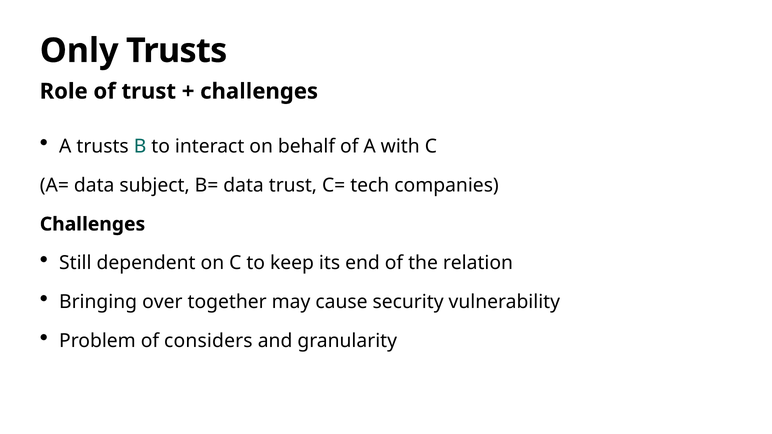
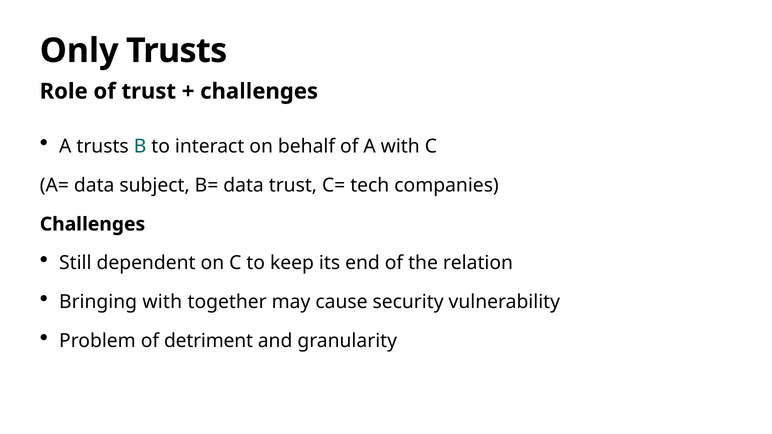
Bringing over: over -> with (162, 302)
considers: considers -> detriment (209, 341)
